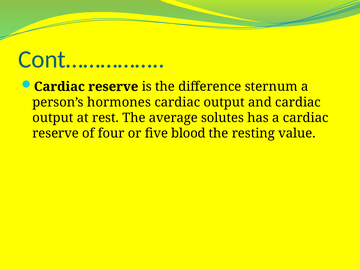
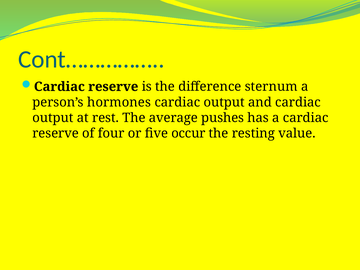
solutes: solutes -> pushes (223, 118)
blood: blood -> occur (188, 133)
